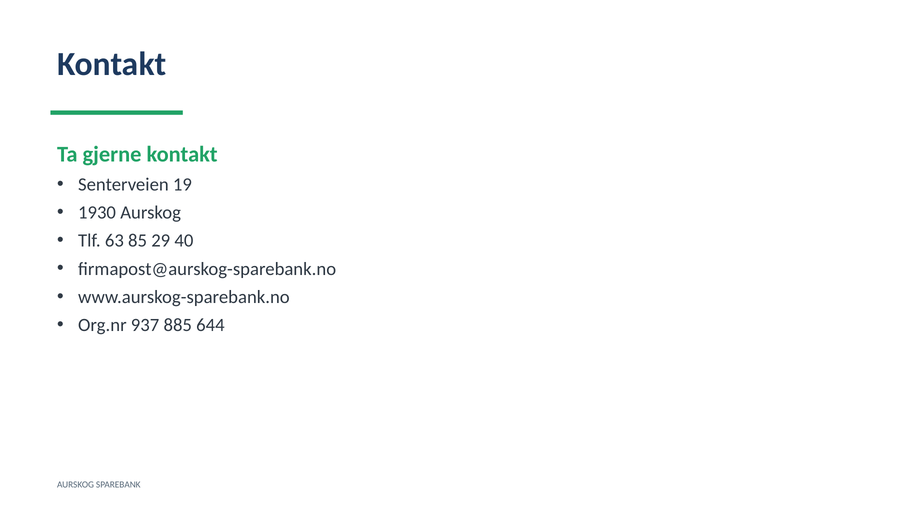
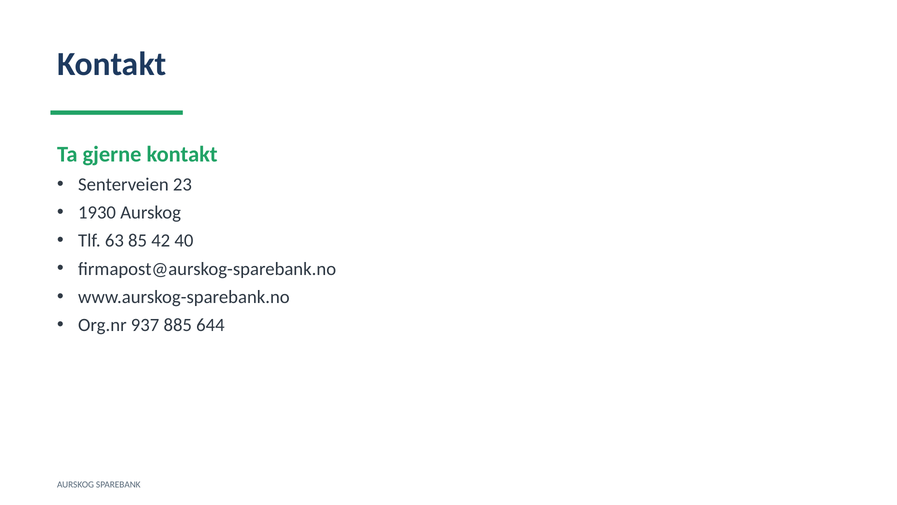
19: 19 -> 23 (182, 184)
29: 29 -> 42 (161, 241)
